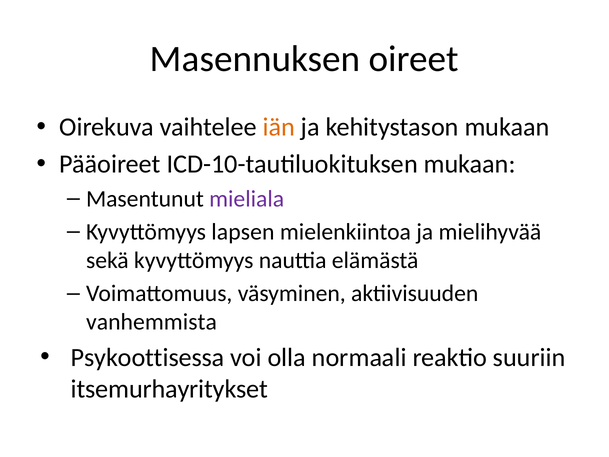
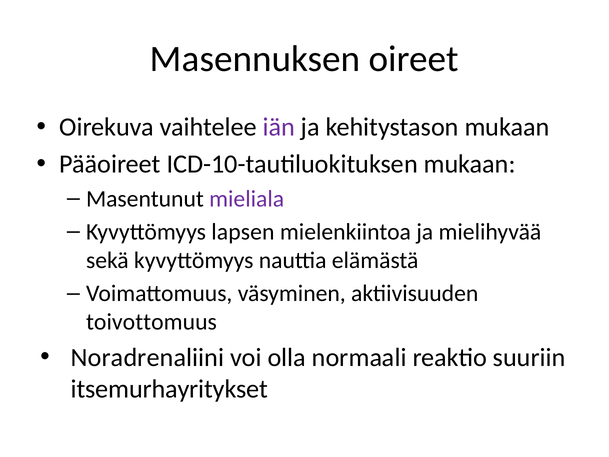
iän colour: orange -> purple (279, 127)
vanhemmista: vanhemmista -> toivottomuus (151, 322)
Psykoottisessa: Psykoottisessa -> Noradrenaliini (148, 357)
